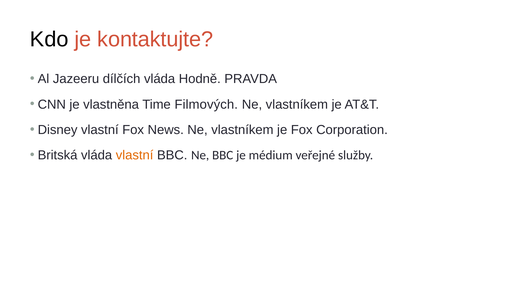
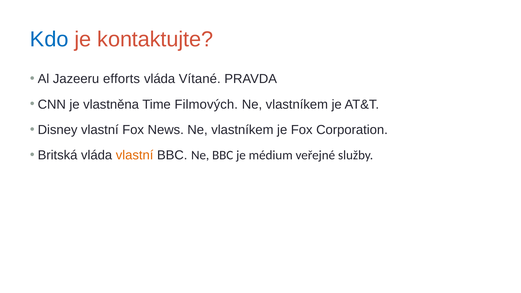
Kdo colour: black -> blue (49, 39)
dílčích: dílčích -> efforts (122, 79)
Hodně: Hodně -> Vítané (200, 79)
